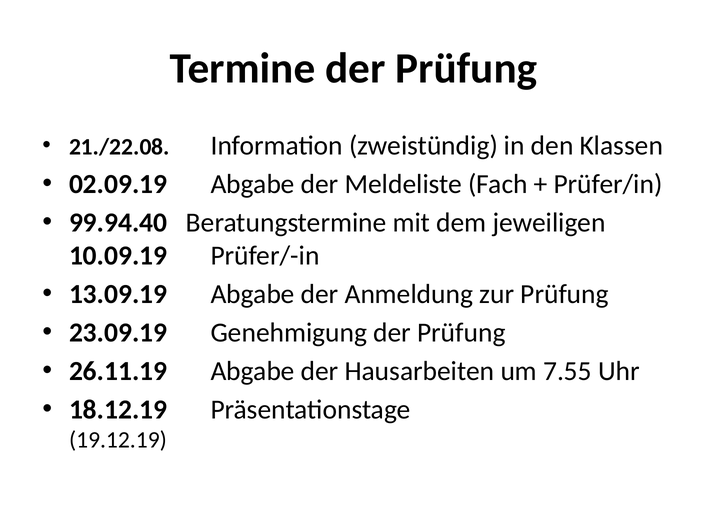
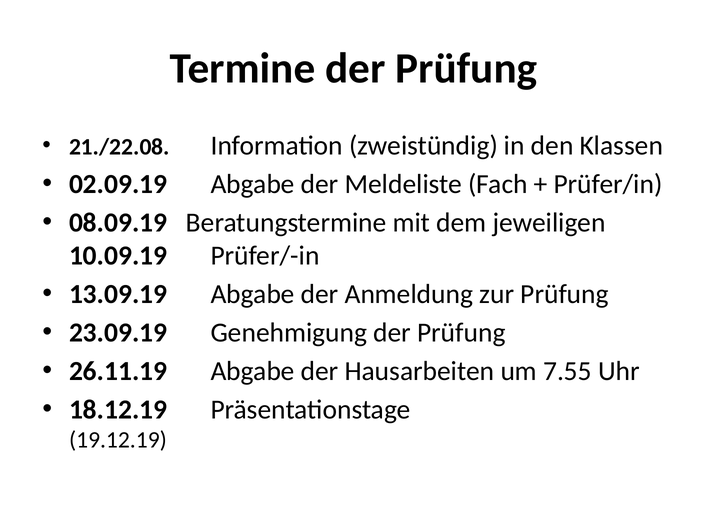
99.94.40: 99.94.40 -> 08.09.19 (118, 223)
